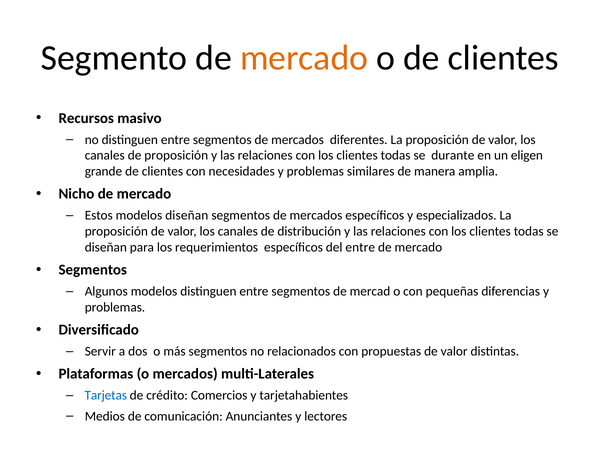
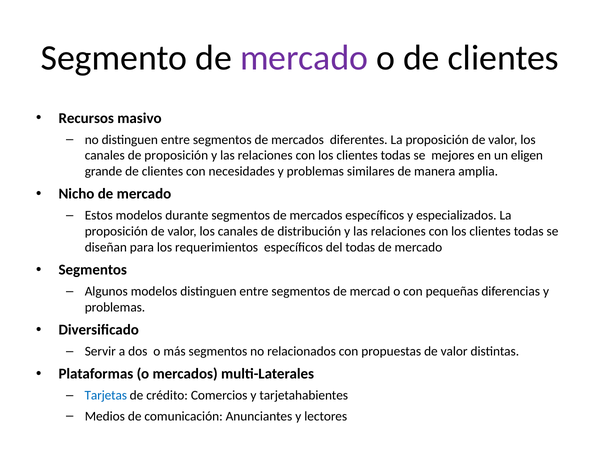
mercado colour: orange -> purple (304, 58)
durante: durante -> mejores (453, 156)
modelos diseñan: diseñan -> durante (187, 216)
del entre: entre -> todas (360, 248)
